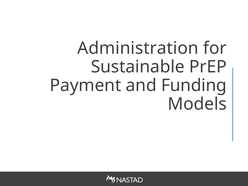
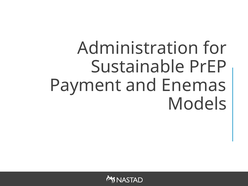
Funding: Funding -> Enemas (194, 85)
